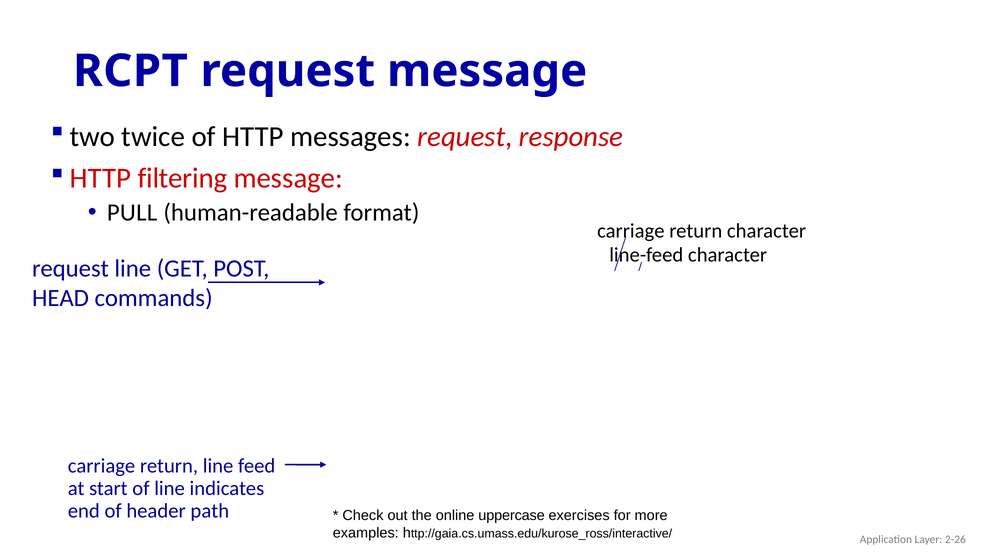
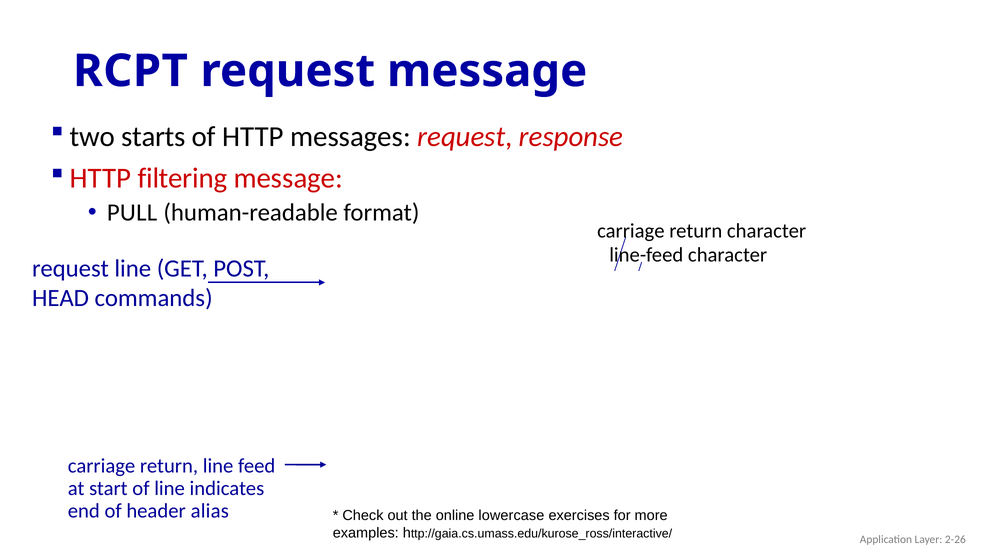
twice: twice -> starts (153, 137)
path: path -> alias (210, 511)
uppercase: uppercase -> lowercase (511, 515)
